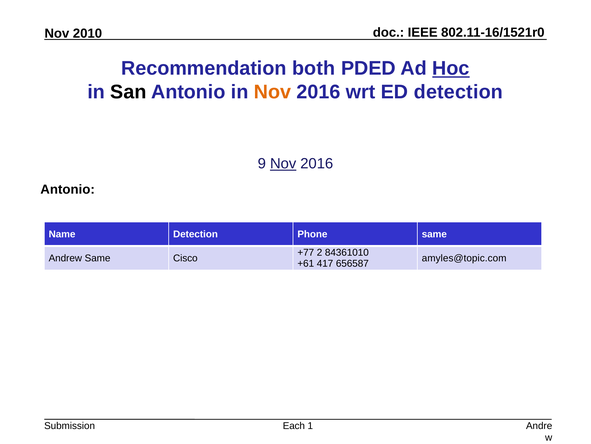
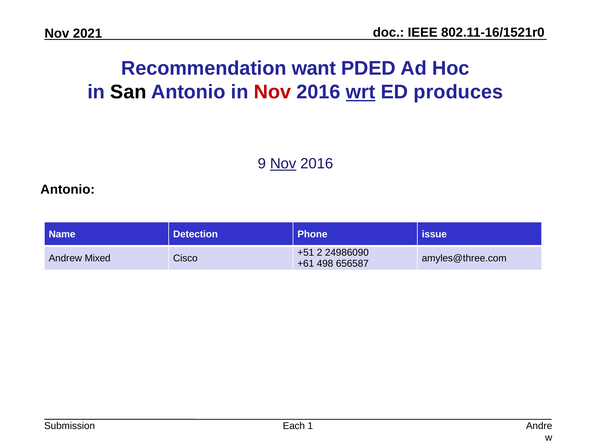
2010: 2010 -> 2021 (87, 34)
both: both -> want (314, 68)
Hoc underline: present -> none (451, 68)
Nov colour: orange -> red (272, 92)
wrt underline: none -> present (361, 92)
ED detection: detection -> produces (458, 92)
Phone same: same -> issue (434, 234)
+77: +77 -> +51 (306, 252)
84361010: 84361010 -> 24986090 (347, 252)
Andrew Same: Same -> Mixed (98, 258)
amyles@topic.com: amyles@topic.com -> amyles@three.com (464, 258)
417: 417 -> 498 (325, 263)
